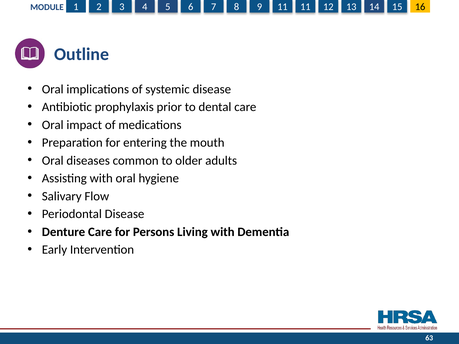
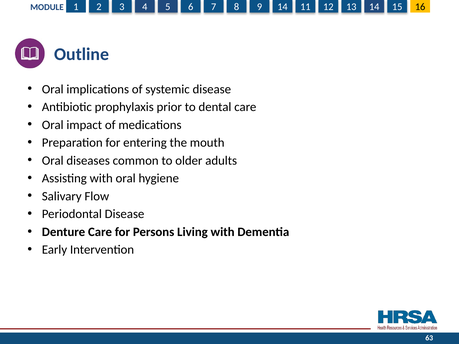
11: 11 -> 14 (283, 7)
